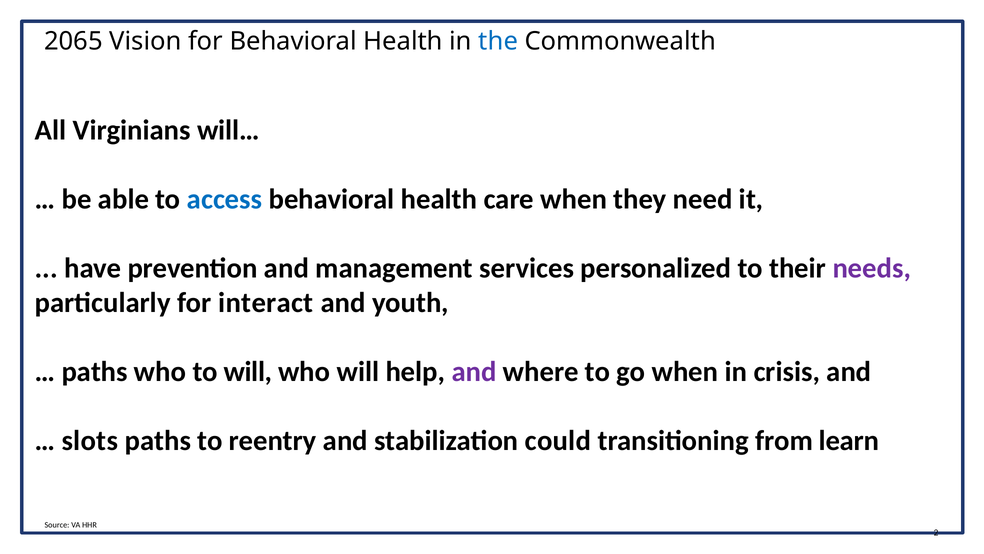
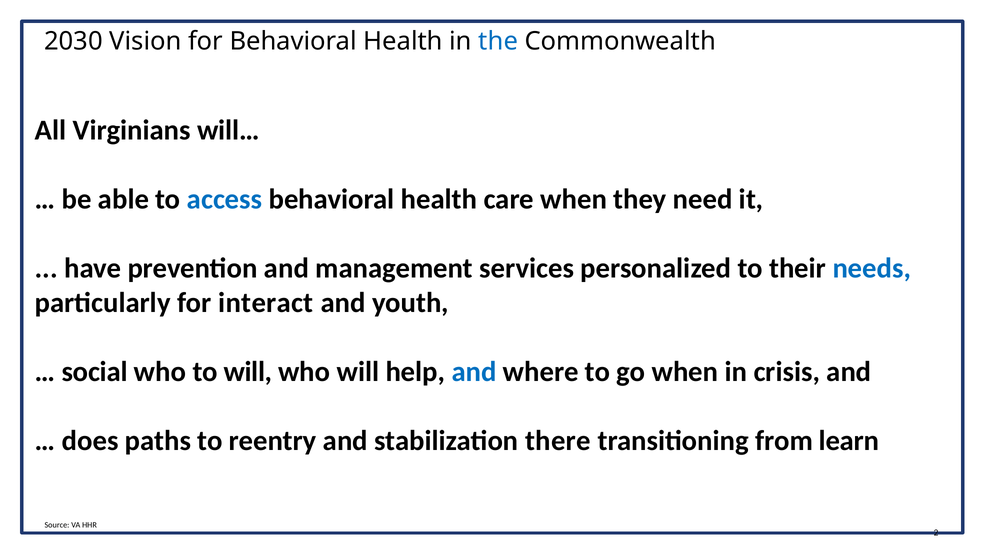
2065: 2065 -> 2030 (74, 41)
needs colour: purple -> blue (872, 268)
paths: paths -> social (95, 371)
and colour: purple -> blue (474, 371)
slots: slots -> does (90, 440)
could: could -> there (558, 440)
